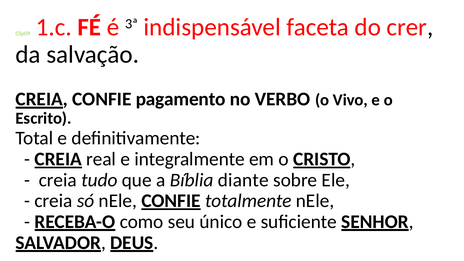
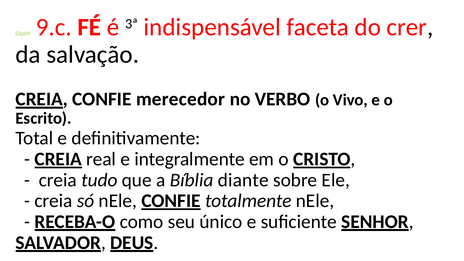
1.c: 1.c -> 9.c (54, 27)
pagamento: pagamento -> merecedor (181, 99)
